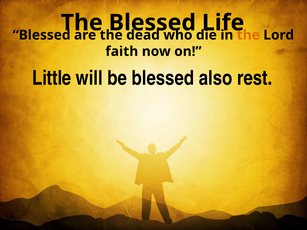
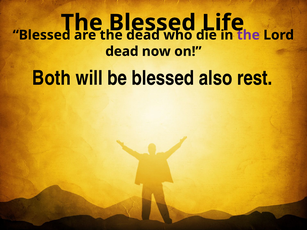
the colour: orange -> purple (248, 35)
faith: faith -> dead (122, 51)
Little: Little -> Both (52, 78)
